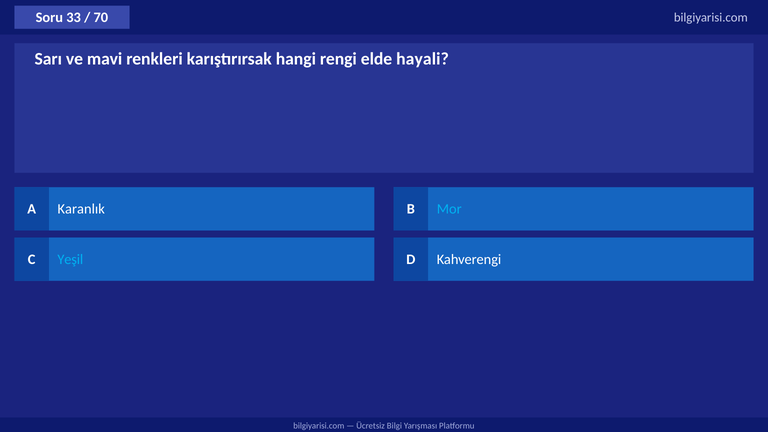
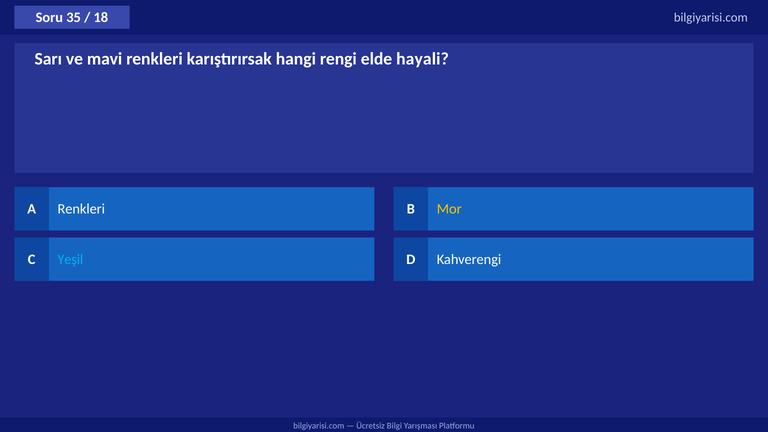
33: 33 -> 35 (74, 18)
70: 70 -> 18 (101, 18)
A Karanlık: Karanlık -> Renkleri (81, 209)
Mor colour: light blue -> yellow (449, 209)
